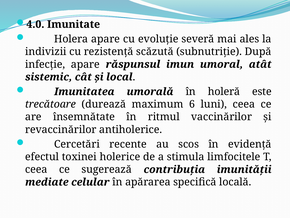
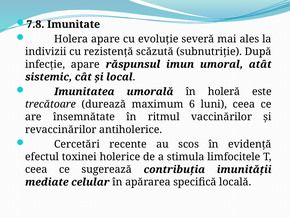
4.0: 4.0 -> 7.8 (35, 24)
